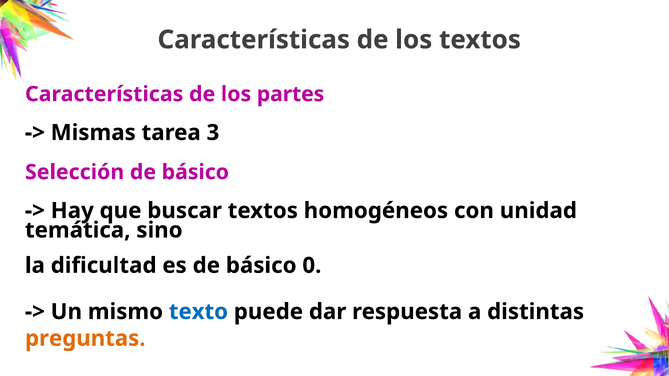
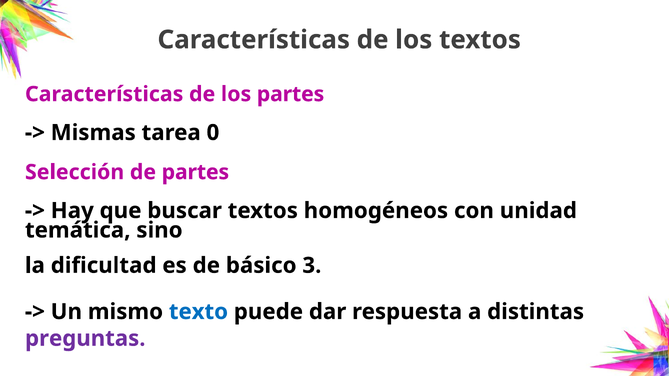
3: 3 -> 0 (213, 133)
Selección de básico: básico -> partes (195, 172)
0: 0 -> 3 (312, 266)
preguntas colour: orange -> purple (85, 339)
